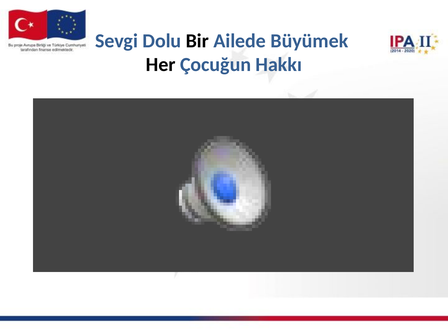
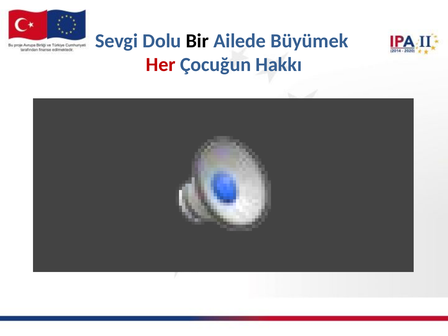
Her colour: black -> red (161, 65)
